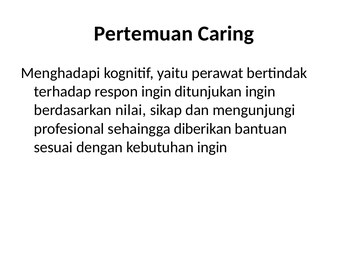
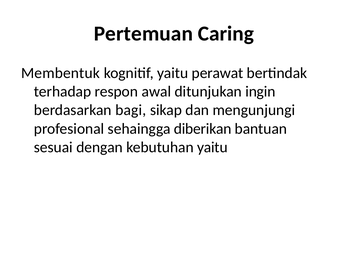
Menghadapi: Menghadapi -> Membentuk (60, 73)
respon ingin: ingin -> awal (156, 92)
nilai: nilai -> bagi (131, 110)
kebutuhan ingin: ingin -> yaitu (212, 147)
